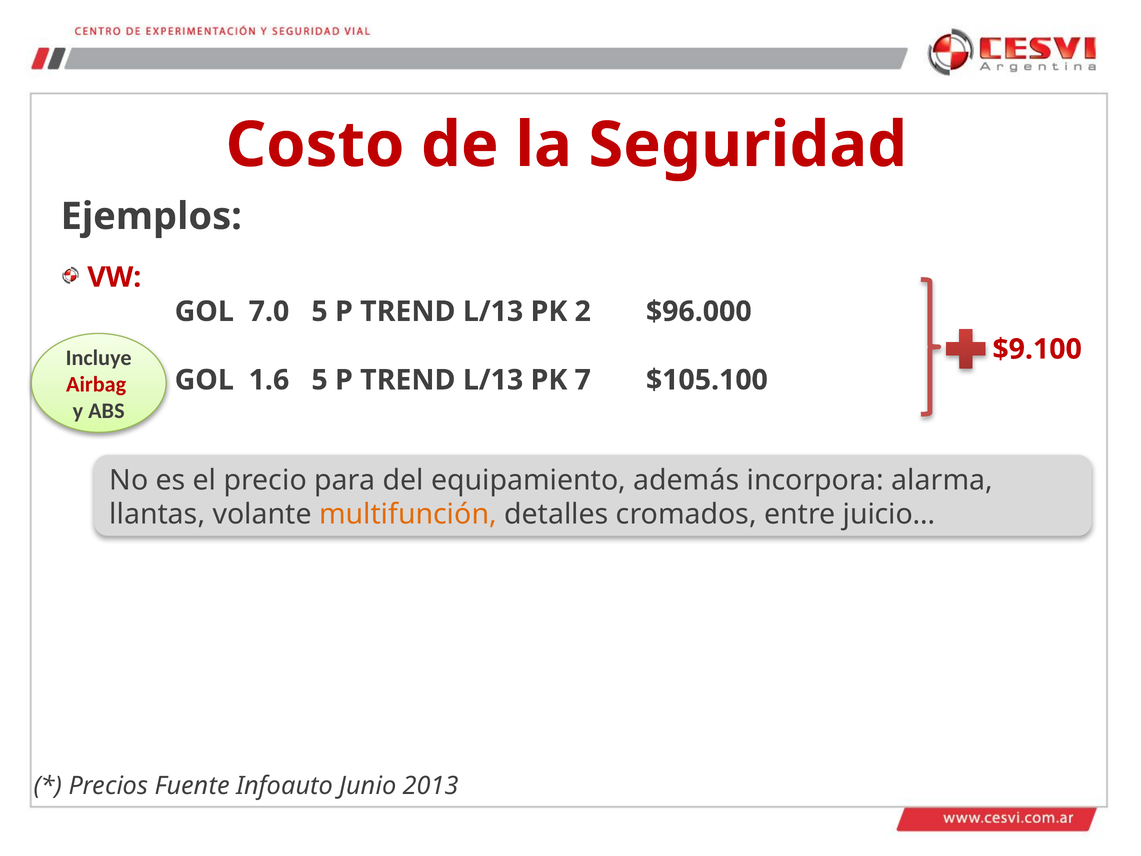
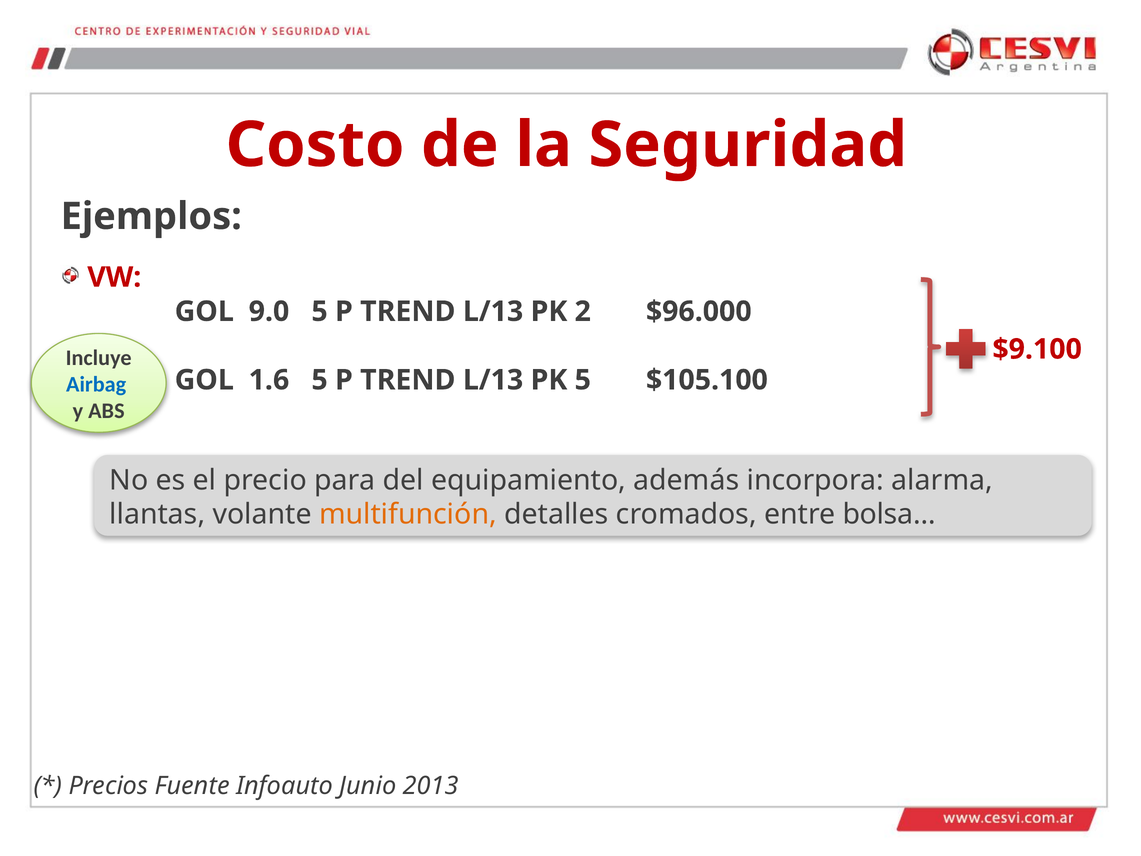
7.0: 7.0 -> 9.0 (269, 311)
PK 7: 7 -> 5 (583, 380)
Airbag colour: red -> blue (96, 384)
juicio…: juicio… -> bolsa… (889, 514)
